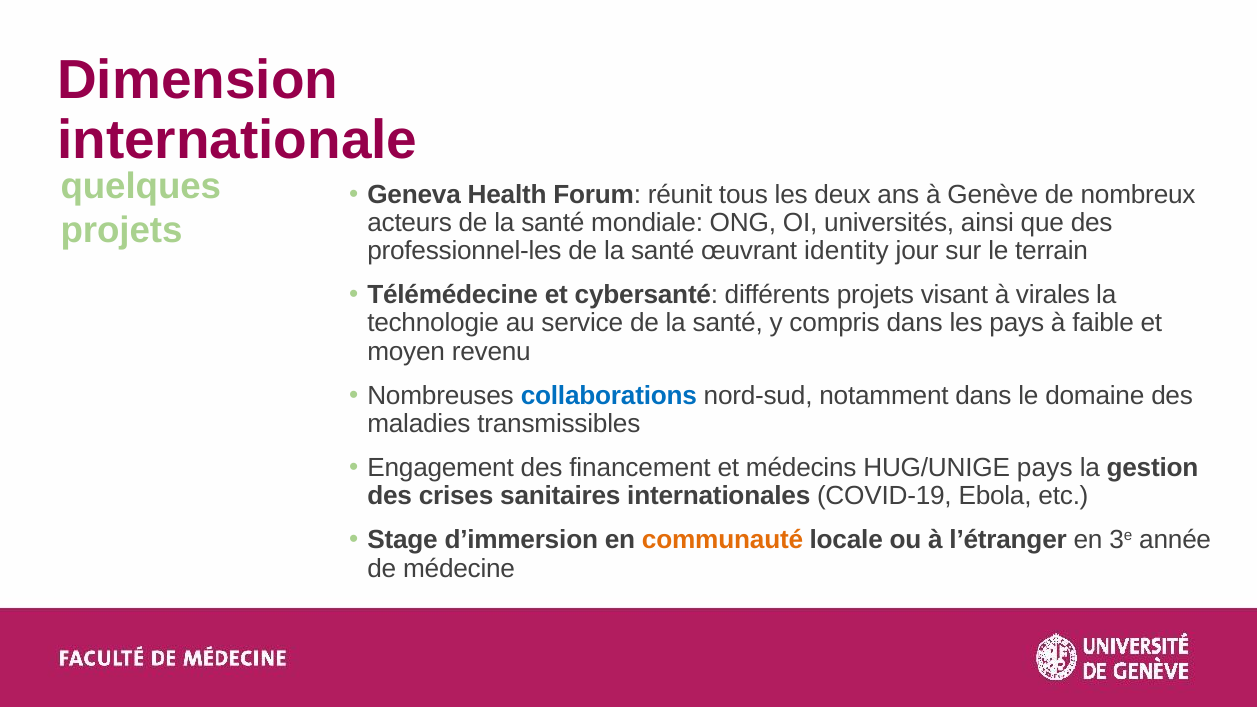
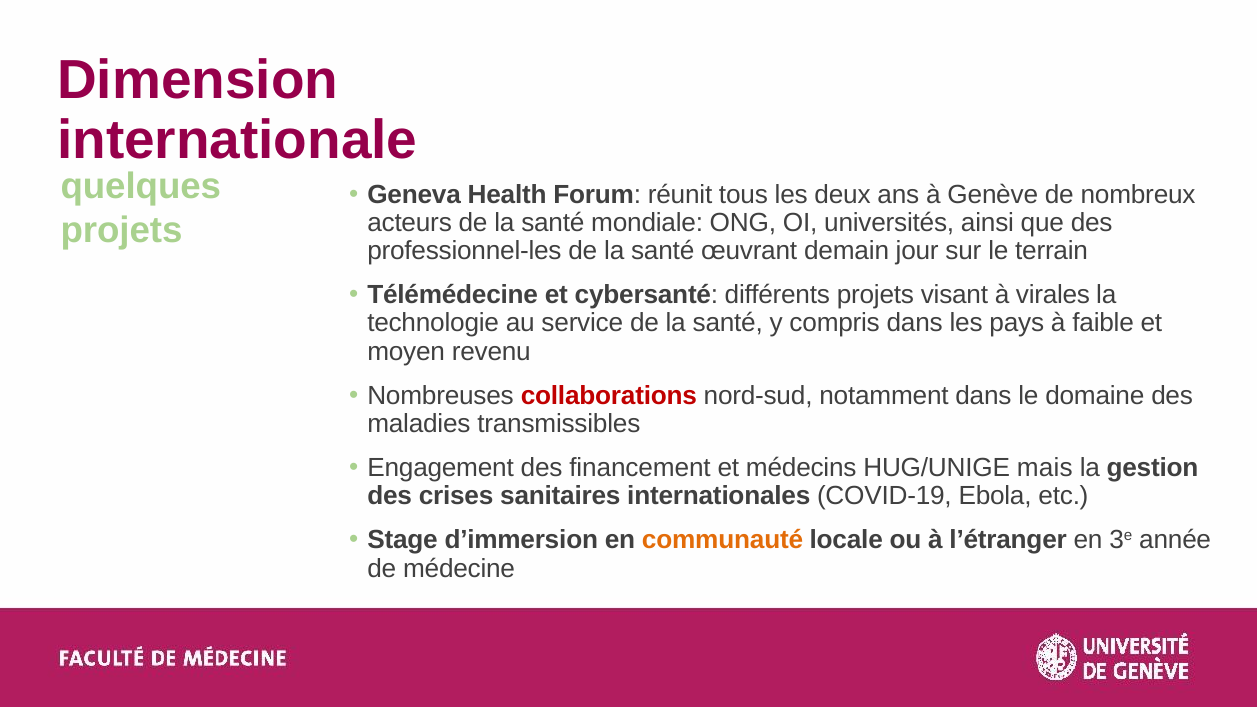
identity: identity -> demain (847, 251)
collaborations colour: blue -> red (609, 396)
HUG/UNIGE pays: pays -> mais (1045, 468)
